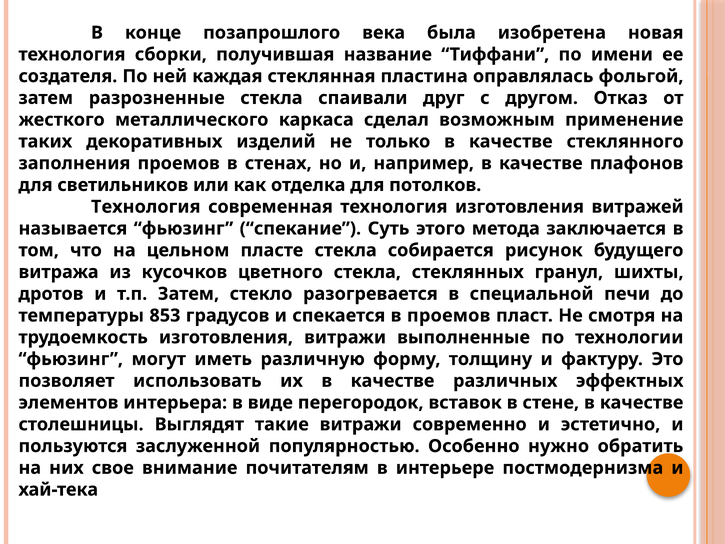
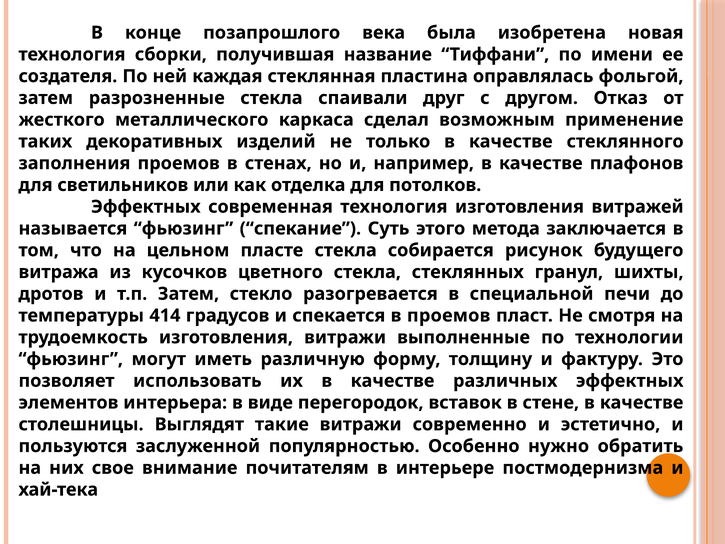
Технология: Технология -> Эффектных (146, 207)
853: 853 -> 414 (165, 315)
